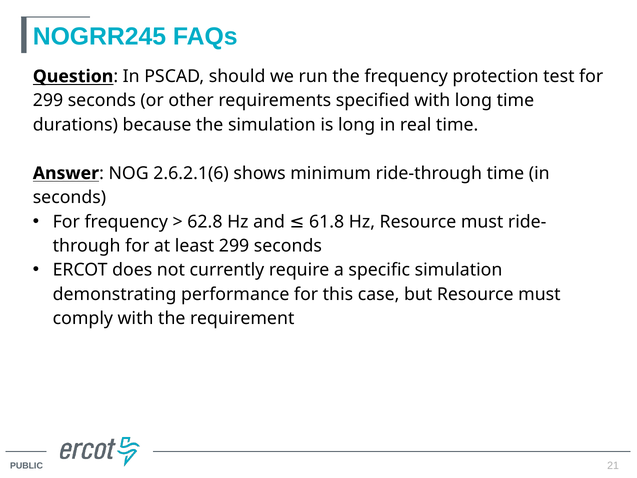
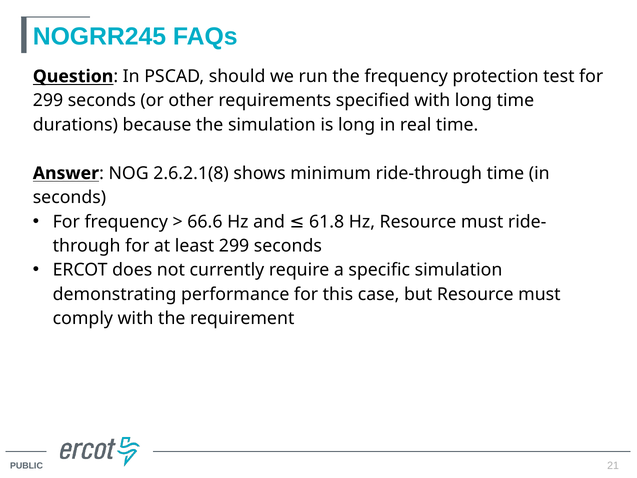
2.6.2.1(6: 2.6.2.1(6 -> 2.6.2.1(8 (191, 173)
62.8: 62.8 -> 66.6 (205, 222)
